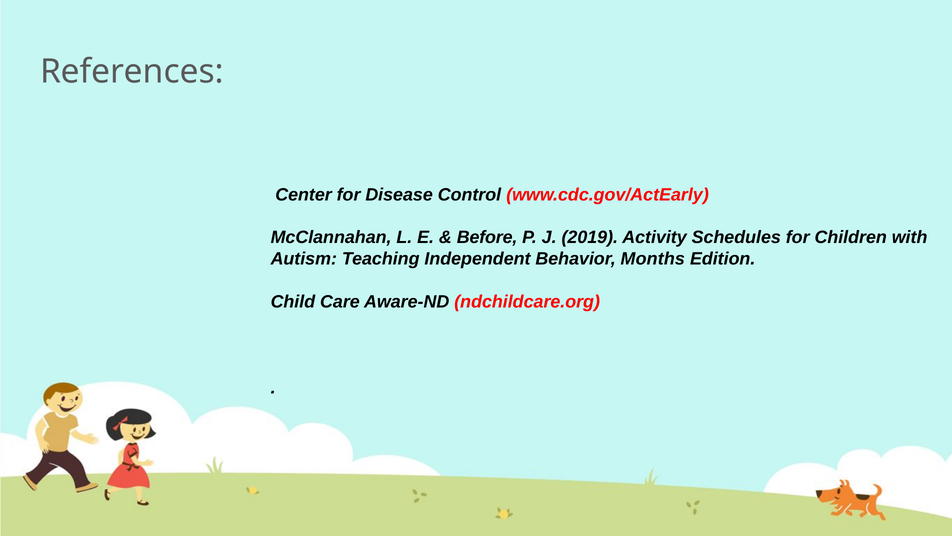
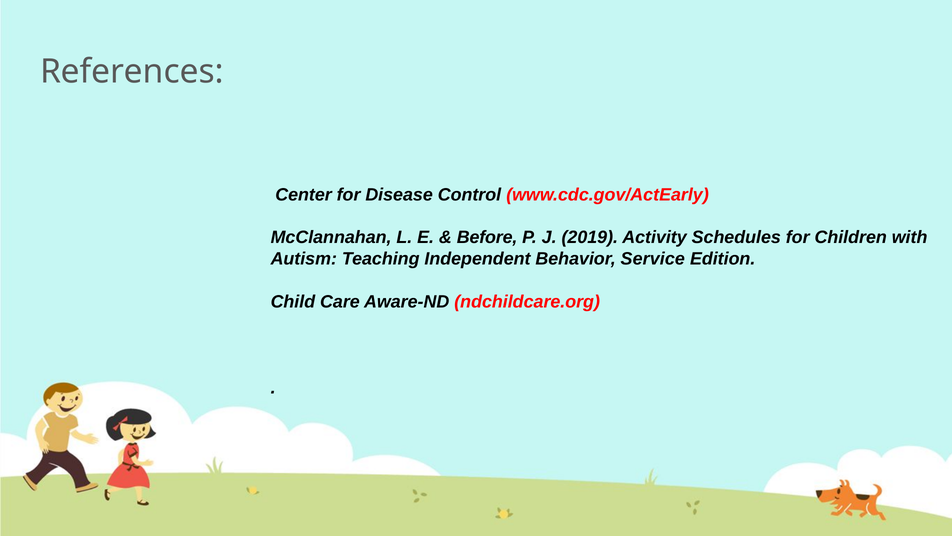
Months: Months -> Service (653, 259)
